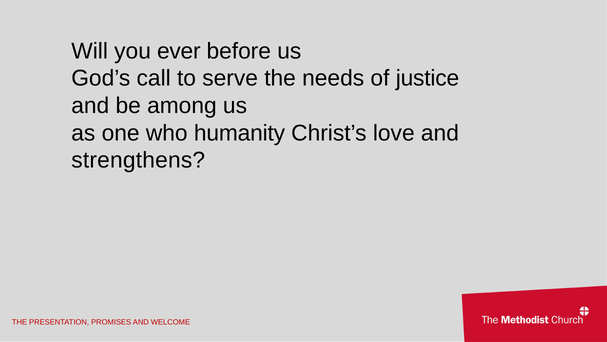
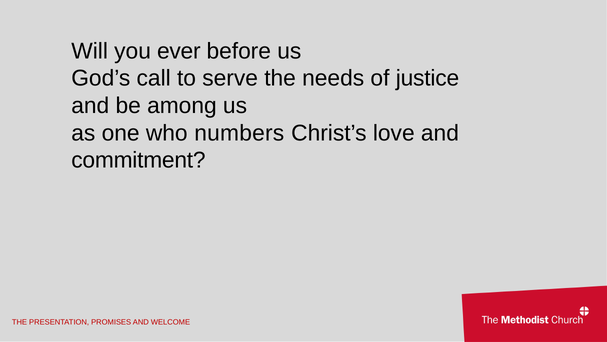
humanity: humanity -> numbers (239, 133)
strengthens: strengthens -> commitment (138, 160)
